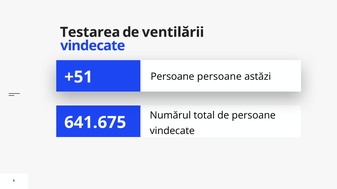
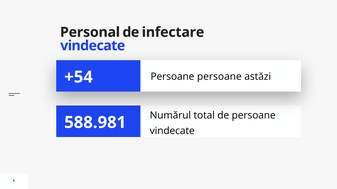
Testarea: Testarea -> Personal (90, 32)
ventilării: ventilării -> infectare (173, 32)
+51: +51 -> +54 (79, 77)
641.675: 641.675 -> 588.981 (95, 123)
